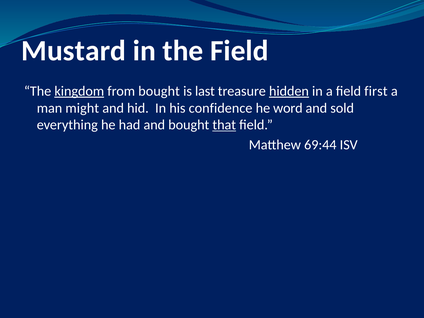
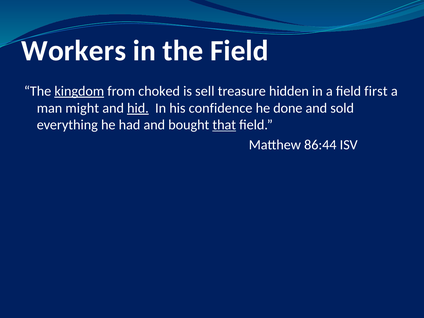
Mustard: Mustard -> Workers (74, 51)
from bought: bought -> choked (159, 91)
last: last -> sell (205, 91)
hidden underline: present -> none (289, 91)
hid underline: none -> present (138, 108)
word: word -> done (288, 108)
69:44: 69:44 -> 86:44 (320, 145)
